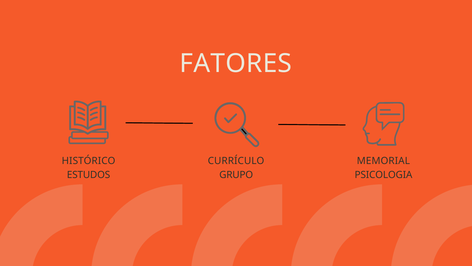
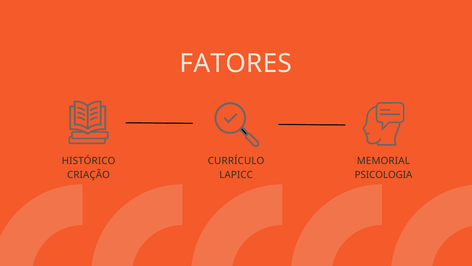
ESTUDOS: ESTUDOS -> CRIAÇÃO (88, 174)
GRUPO: GRUPO -> LAPICC (236, 174)
